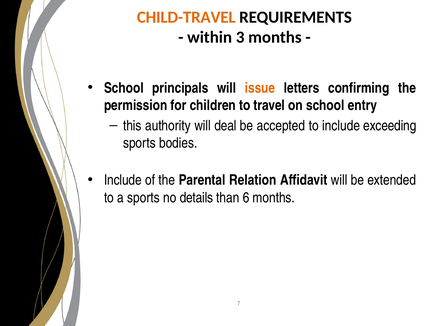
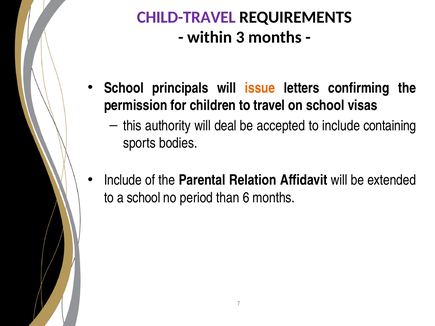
CHILD-TRAVEL colour: orange -> purple (186, 17)
entry: entry -> visas (363, 105)
exceeding: exceeding -> containing (390, 126)
a sports: sports -> school (144, 198)
details: details -> period (196, 198)
